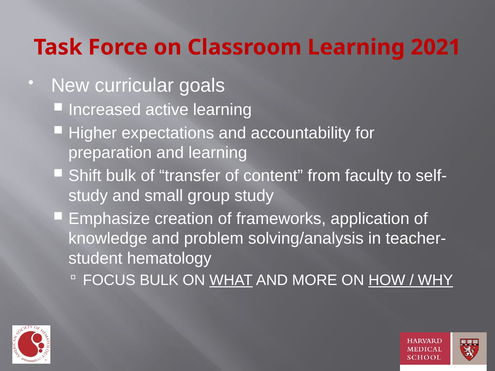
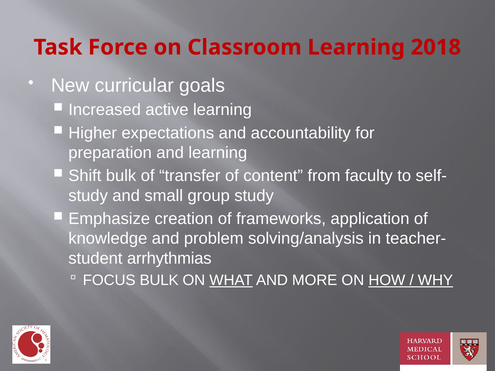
2021: 2021 -> 2018 (436, 47)
hematology: hematology -> arrhythmias (169, 258)
